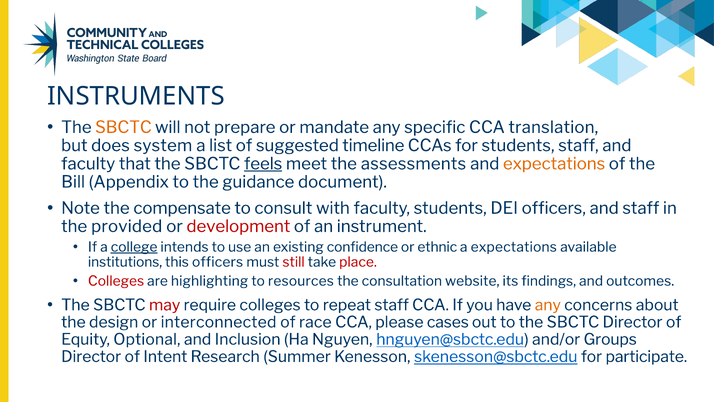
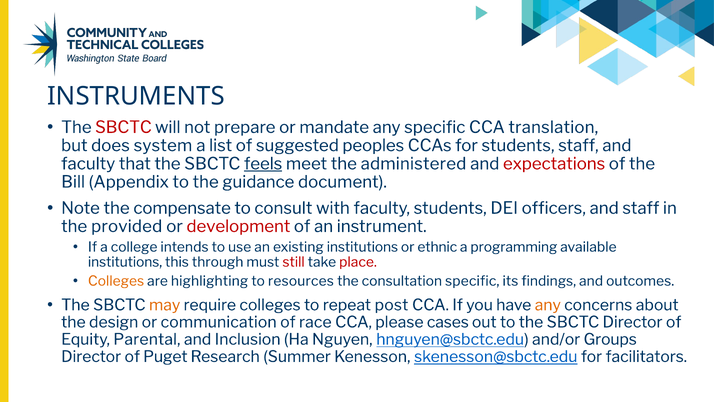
SBCTC colour: orange -> red (123, 127)
timeline: timeline -> peoples (373, 145)
assessments: assessments -> administered (413, 164)
expectations colour: orange -> red (554, 164)
college underline: present -> none (134, 247)
existing confidence: confidence -> institutions (362, 247)
a expectations: expectations -> programming (514, 247)
this officers: officers -> through (218, 262)
Colleges colour: red -> orange (116, 281)
consultation website: website -> specific (472, 281)
may colour: red -> orange (165, 305)
repeat staff: staff -> post (391, 305)
interconnected: interconnected -> communication (219, 322)
Optional: Optional -> Parental (147, 339)
Intent: Intent -> Puget (165, 356)
participate: participate -> facilitators (646, 356)
